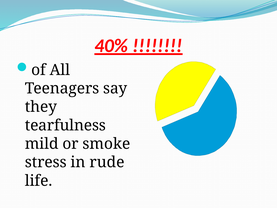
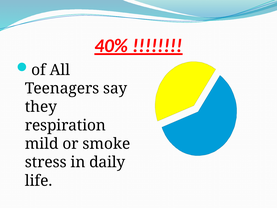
tearfulness: tearfulness -> respiration (65, 125)
rude: rude -> daily (107, 162)
